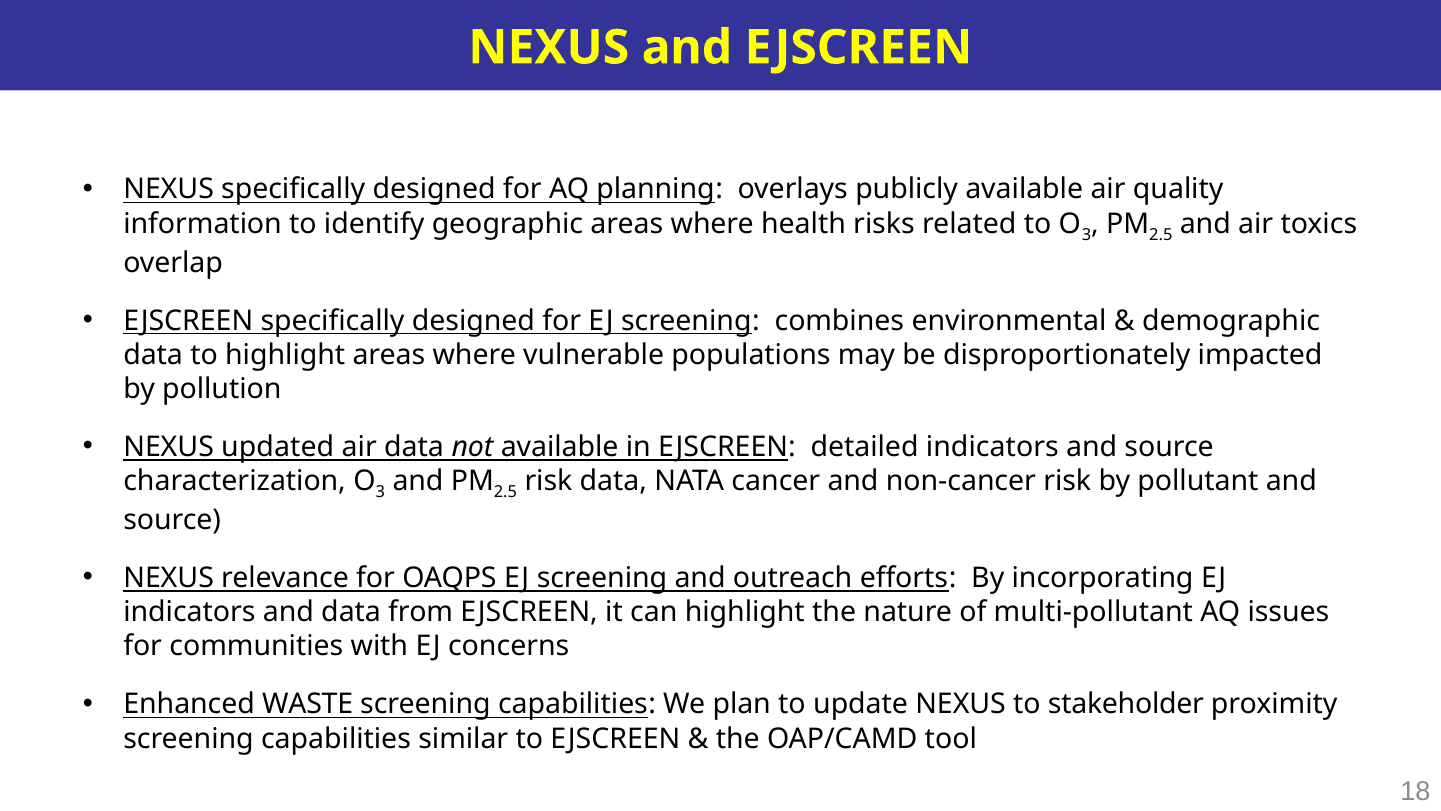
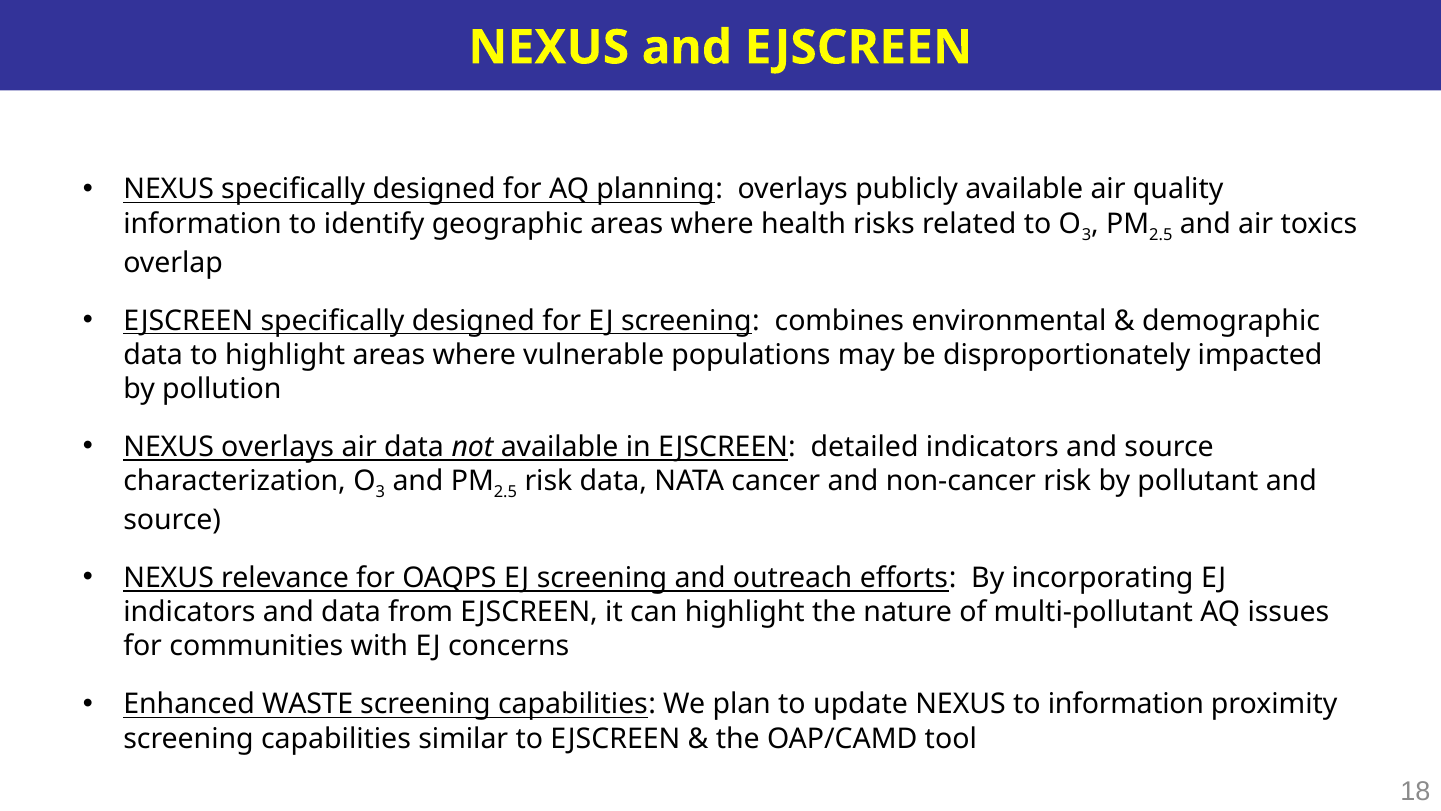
NEXUS updated: updated -> overlays (278, 447)
to stakeholder: stakeholder -> information (1126, 704)
